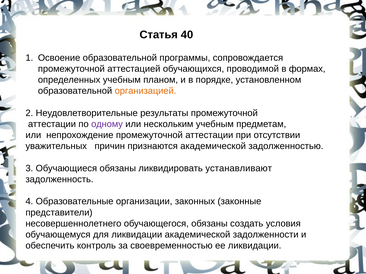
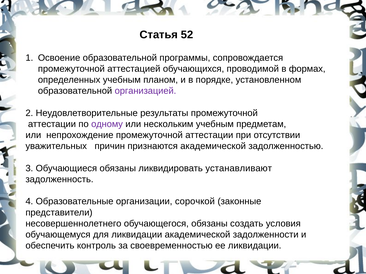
40: 40 -> 52 (187, 35)
организацией colour: orange -> purple (145, 91)
законных: законных -> сорочкой (195, 202)
